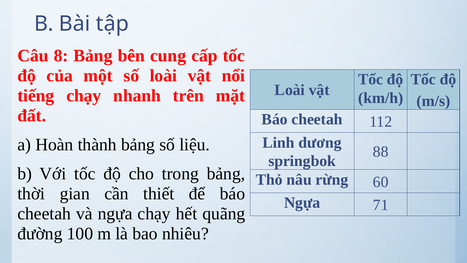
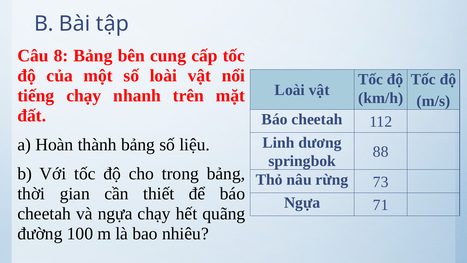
60: 60 -> 73 (381, 182)
